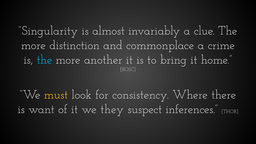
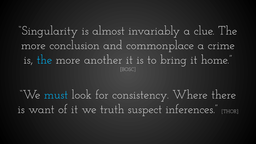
distinction: distinction -> conclusion (74, 45)
must colour: yellow -> light blue (56, 95)
they: they -> truth (112, 109)
